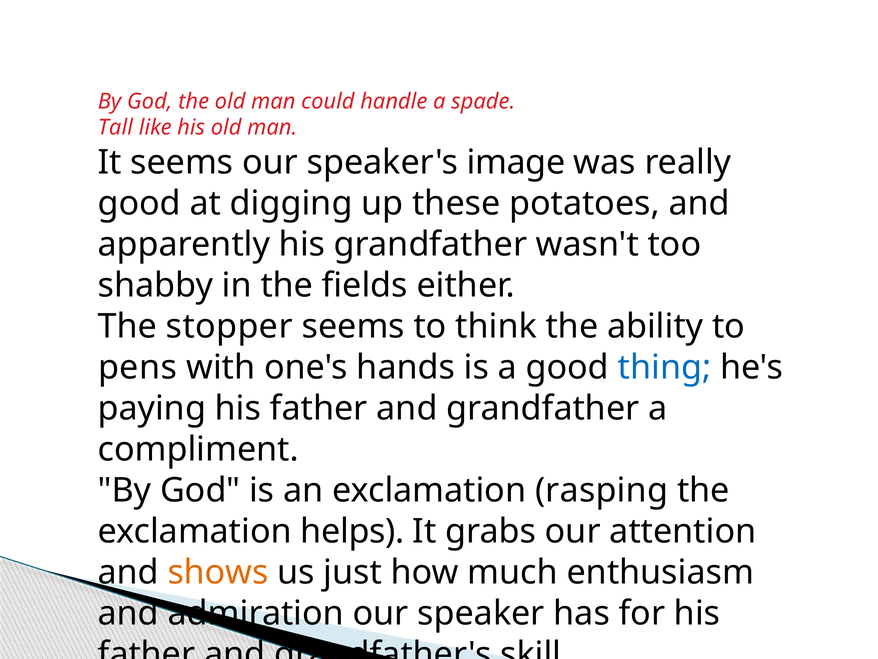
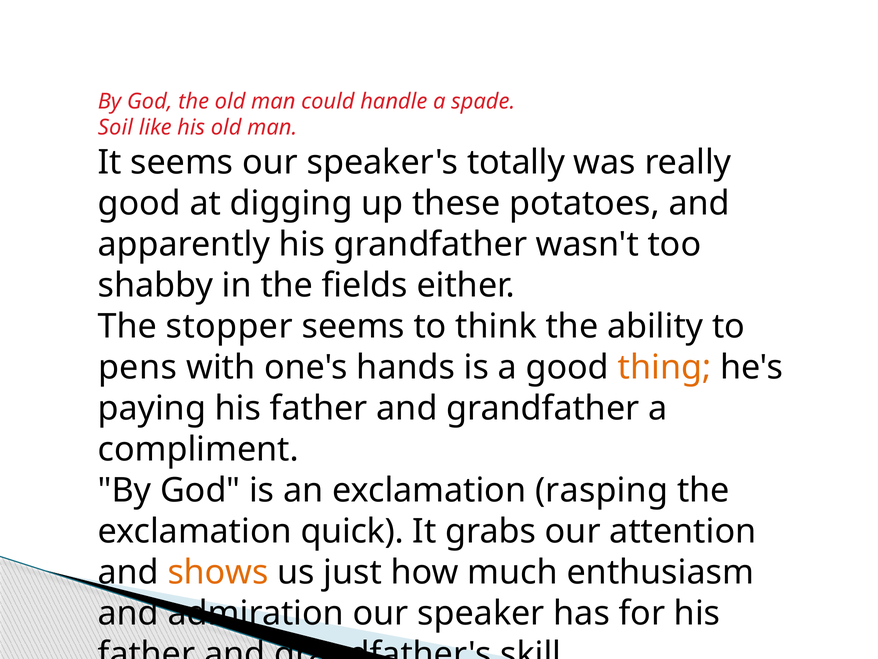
Tall: Tall -> Soil (115, 128)
image: image -> totally (516, 162)
thing colour: blue -> orange (665, 367)
helps: helps -> quick (352, 531)
